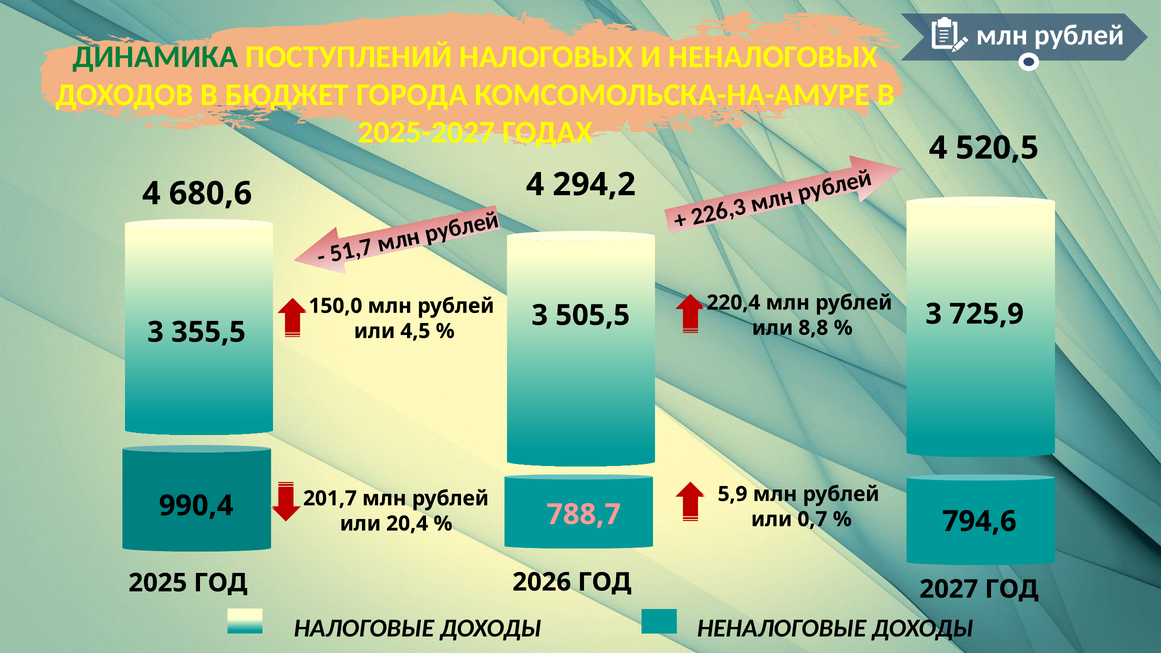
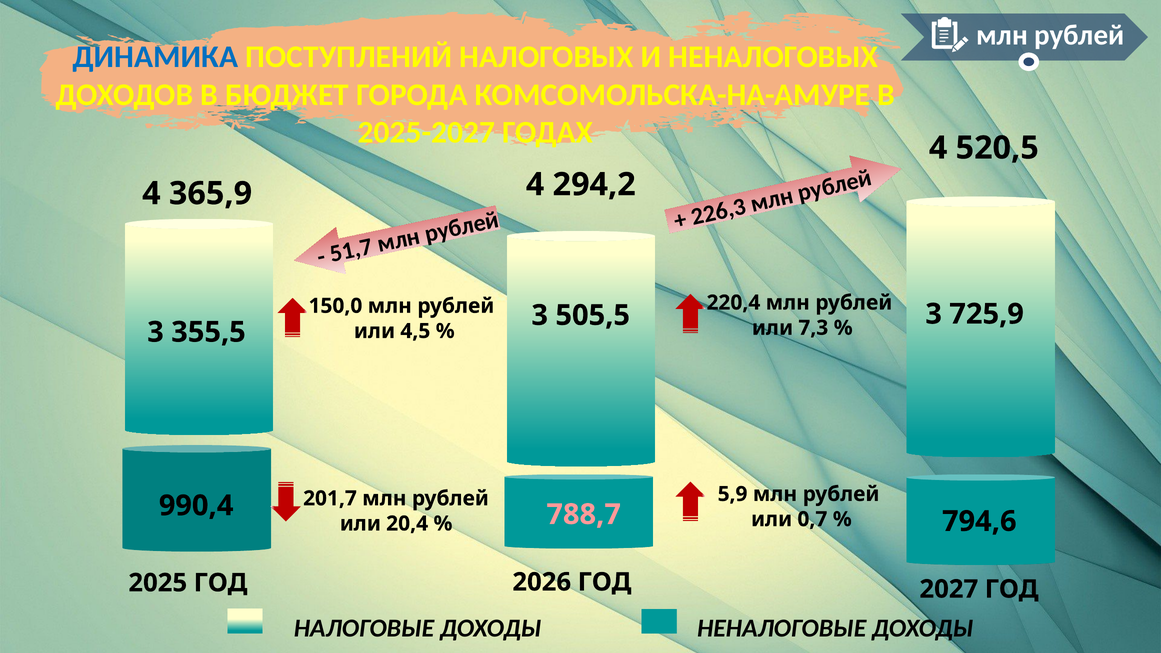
ДИНАМИКА colour: green -> blue (155, 57)
680,6: 680,6 -> 365,9 (211, 194)
8,8: 8,8 -> 7,3 (813, 328)
